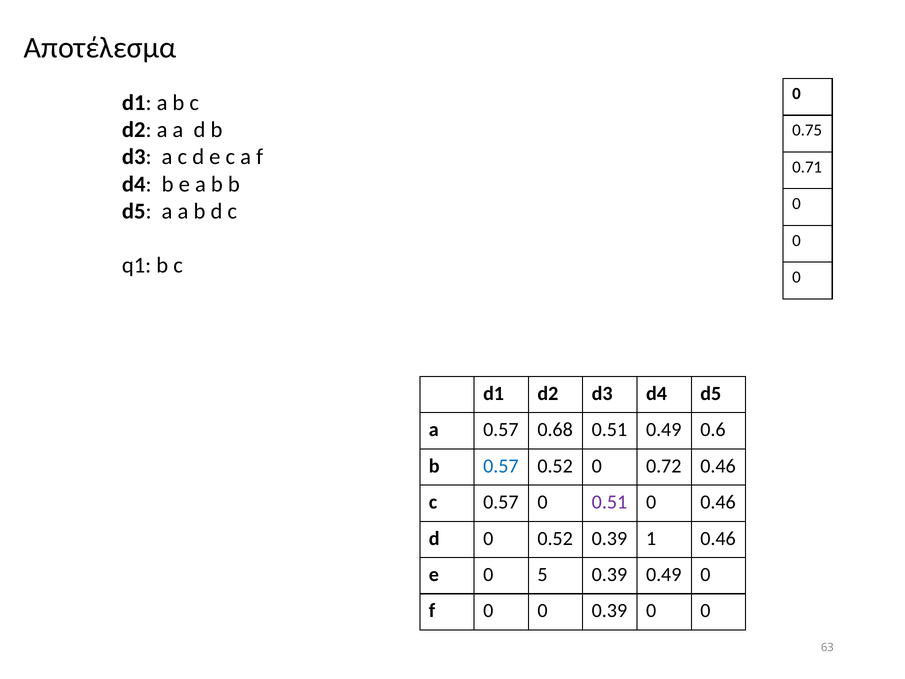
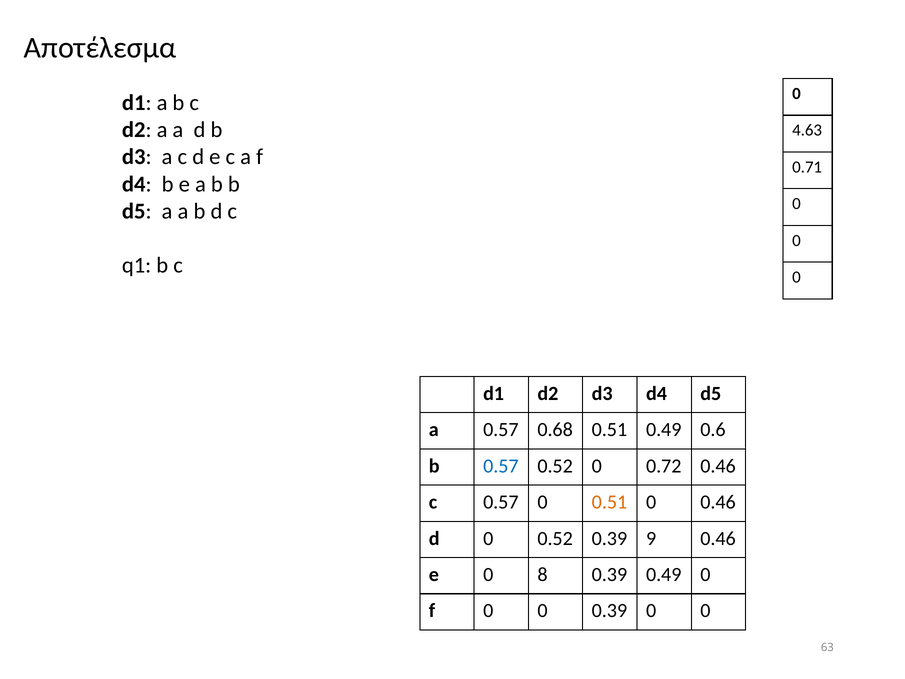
0.75: 0.75 -> 4.63 (807, 130)
0.51 colour: purple -> orange (609, 502)
1: 1 -> 9 (651, 538)
5: 5 -> 8 (543, 574)
